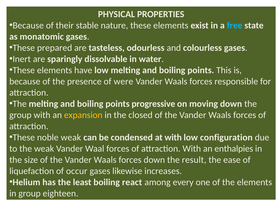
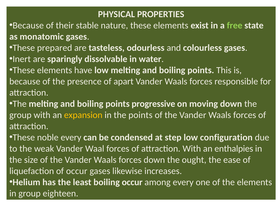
free colour: light blue -> light green (235, 25)
were: were -> apart (124, 81)
the closed: closed -> points (140, 115)
noble weak: weak -> every (71, 137)
at with: with -> step (173, 137)
result: result -> ought (194, 160)
boiling react: react -> occur (132, 182)
